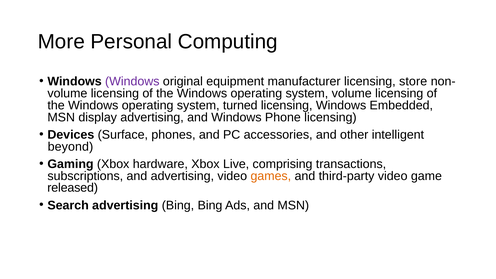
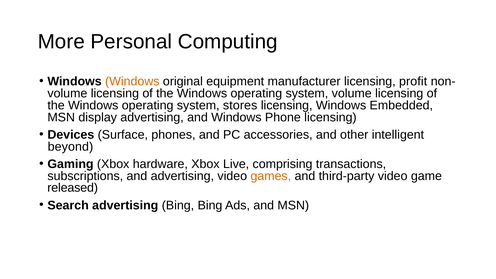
Windows colour: purple -> orange (132, 82)
store: store -> profit (413, 82)
turned: turned -> stores (240, 105)
